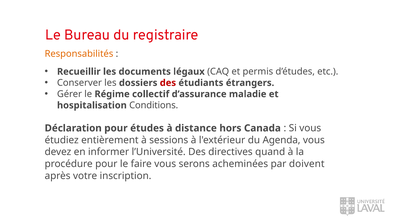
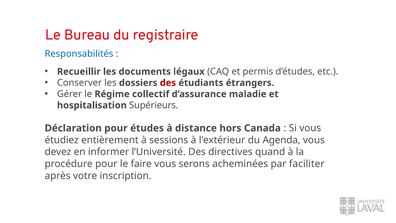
Responsabilités colour: orange -> blue (79, 54)
Conditions: Conditions -> Supérieurs (154, 105)
doivent: doivent -> faciliter (307, 164)
